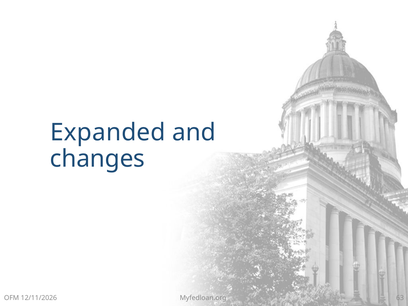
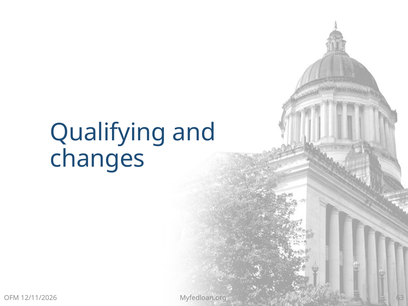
Expanded: Expanded -> Qualifying (108, 133)
